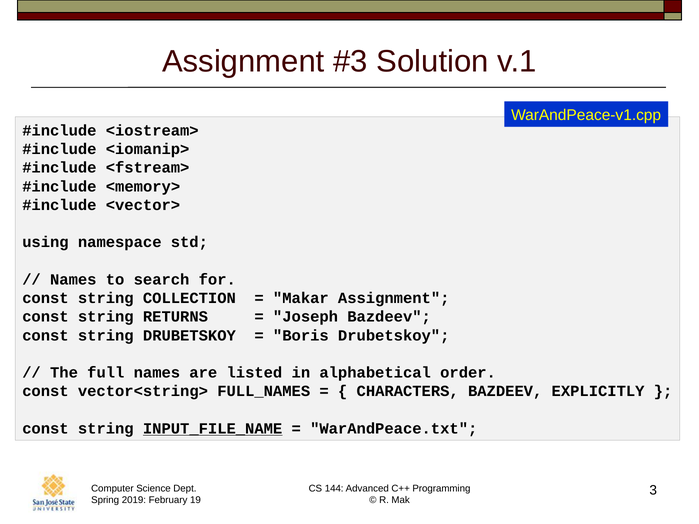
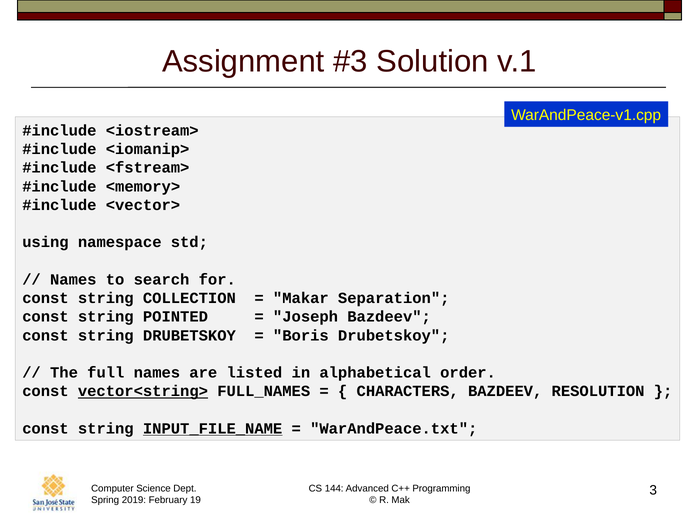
Makar Assignment: Assignment -> Separation (394, 298)
RETURNS: RETURNS -> POINTED (175, 317)
vector<string> underline: none -> present (143, 391)
EXPLICITLY: EXPLICITLY -> RESOLUTION (598, 391)
